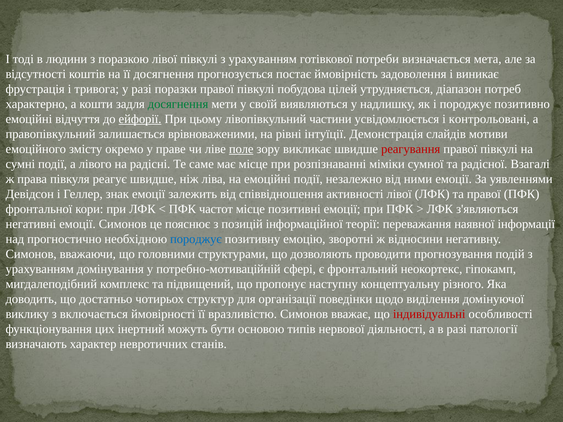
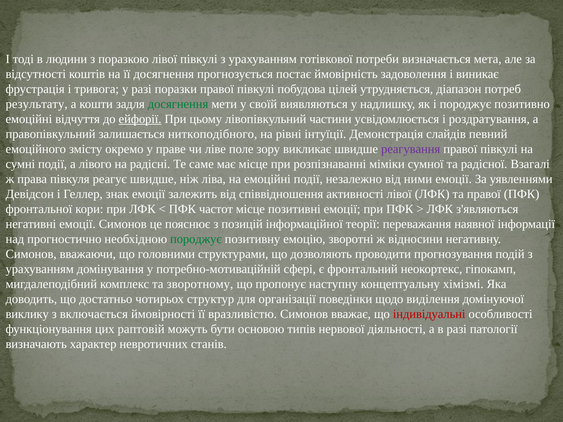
характерно: характерно -> результату (37, 104)
контрольовані: контрольовані -> роздратування (489, 119)
врівноваженими: врівноваженими -> ниткоподібного (213, 134)
мотиви: мотиви -> певний (488, 134)
поле underline: present -> none (241, 149)
реагування colour: red -> purple (411, 149)
породжує colour: blue -> green (196, 239)
підвищений: підвищений -> зворотному (200, 284)
різного: різного -> хімізмі (463, 284)
інертний: інертний -> раптовій (141, 329)
